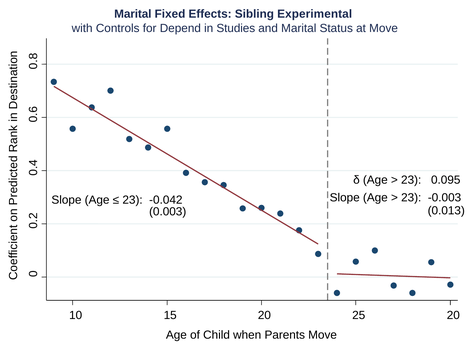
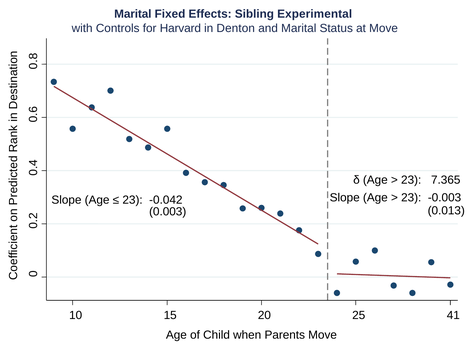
Depend: Depend -> Harvard (180, 28)
Studies: Studies -> Denton (236, 28)
0.095: 0.095 -> 7.365 (446, 180)
25 20: 20 -> 41 (453, 316)
